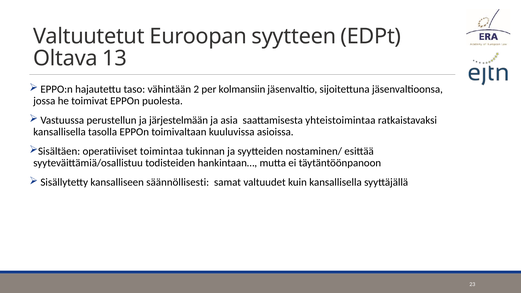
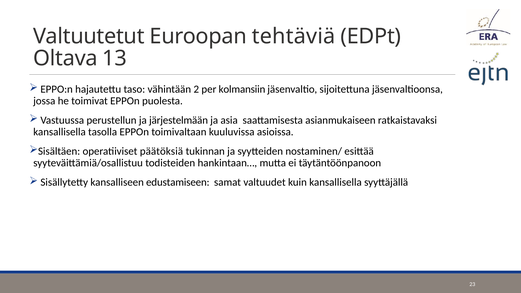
syytteen: syytteen -> tehtäviä (294, 36)
yhteistoimintaa: yhteistoimintaa -> asianmukaiseen (340, 120)
toimintaa: toimintaa -> päätöksiä (161, 151)
säännöllisesti: säännöllisesti -> edustamiseen (178, 182)
